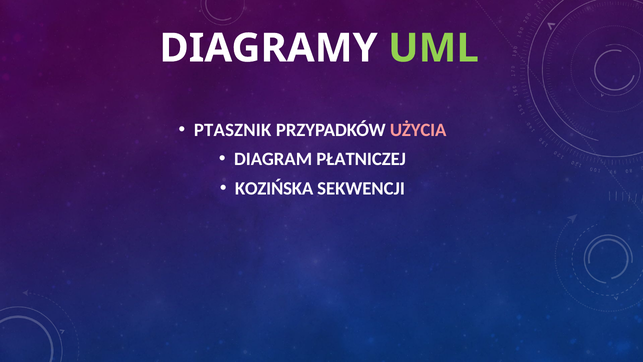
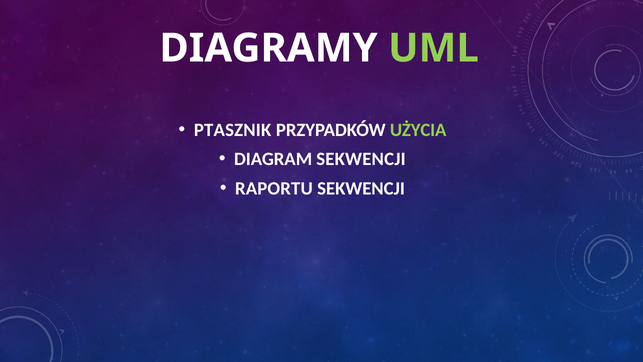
UŻYCIA colour: pink -> light green (418, 130)
DIAGRAM PŁATNICZEJ: PŁATNICZEJ -> SEKWENCJI (361, 159)
KOZIŃSKA: KOZIŃSKA -> RAPORTU (274, 188)
